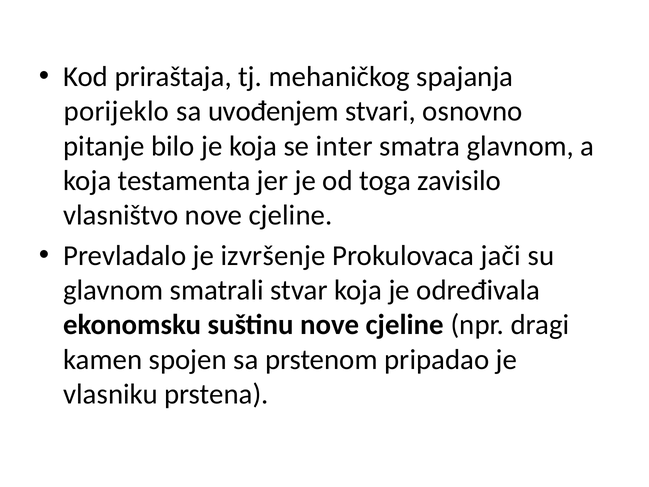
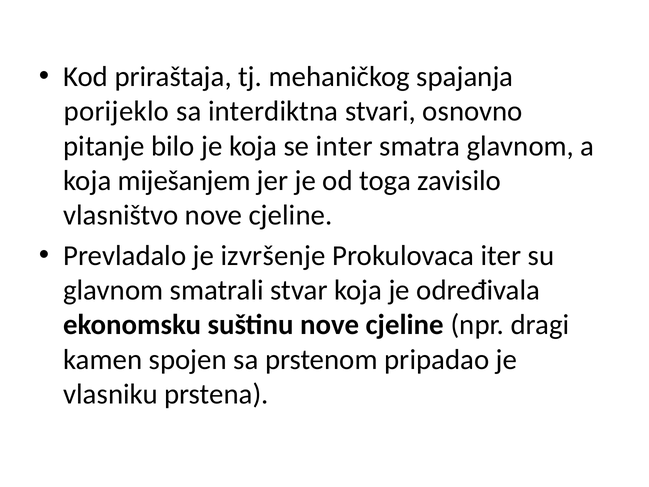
uvođenjem: uvođenjem -> interdiktna (273, 111)
testamenta: testamenta -> miješanjem (184, 181)
jači: jači -> iter (501, 256)
